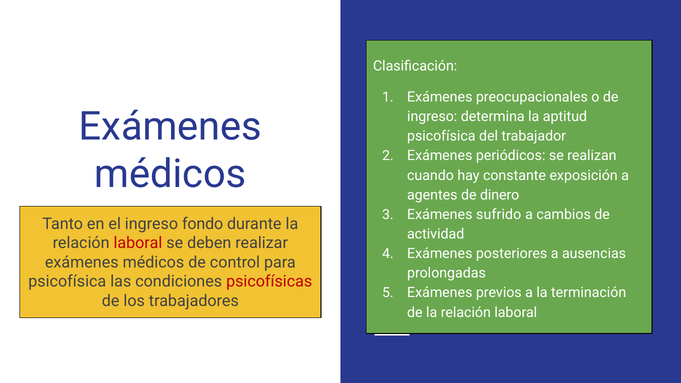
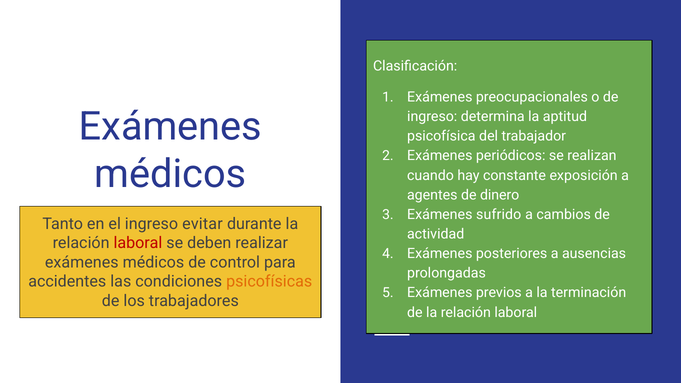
fondo: fondo -> evitar (202, 224)
psicofísica: psicofísica -> accidentes (67, 282)
psicofísicas colour: red -> orange (269, 282)
